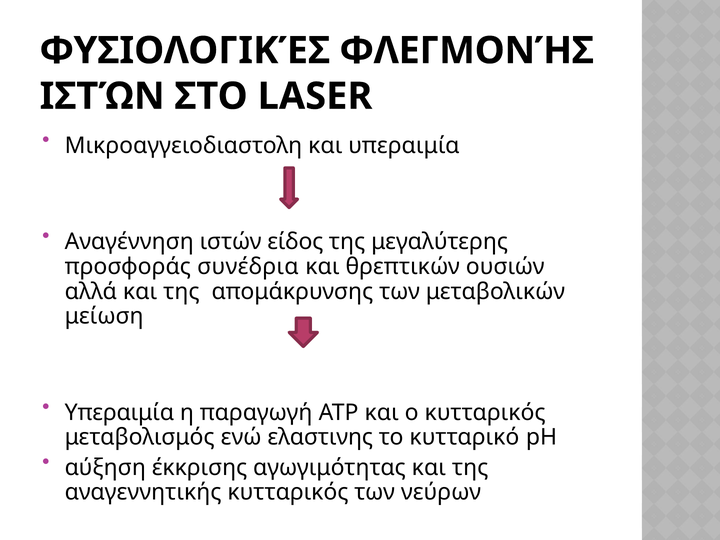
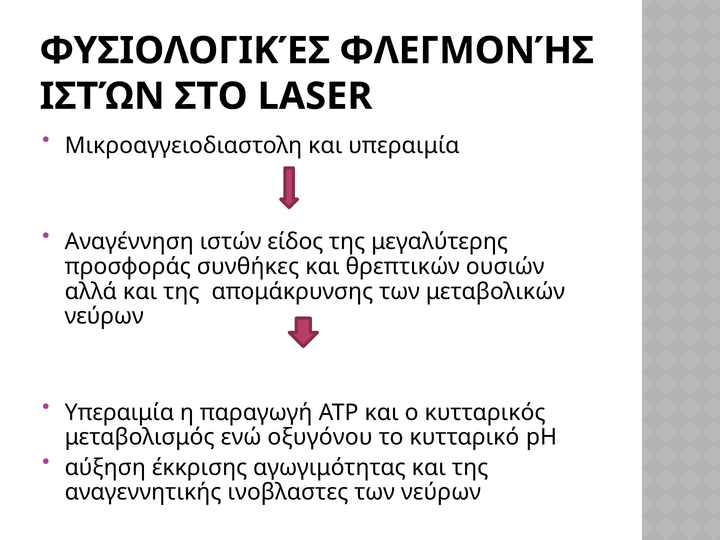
συνέδρια: συνέδρια -> συνθήκες (248, 267)
μείωση: μείωση -> νεύρων (104, 316)
ελαστινης: ελαστινης -> οξυγόνου (320, 437)
αναγεννητικής κυτταρικός: κυτταρικός -> ινοβλαστες (288, 492)
